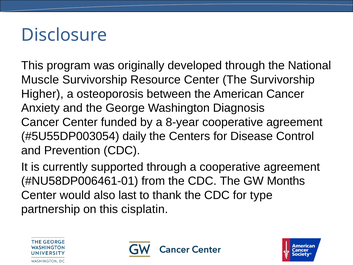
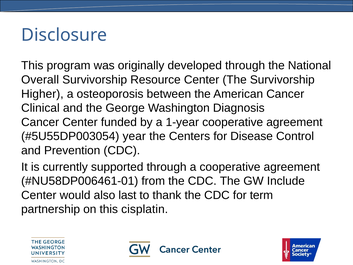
Muscle: Muscle -> Overall (40, 80)
Anxiety: Anxiety -> Clinical (40, 108)
8-year: 8-year -> 1-year (182, 122)
daily: daily -> year (134, 136)
Months: Months -> Include (286, 181)
type: type -> term (261, 195)
